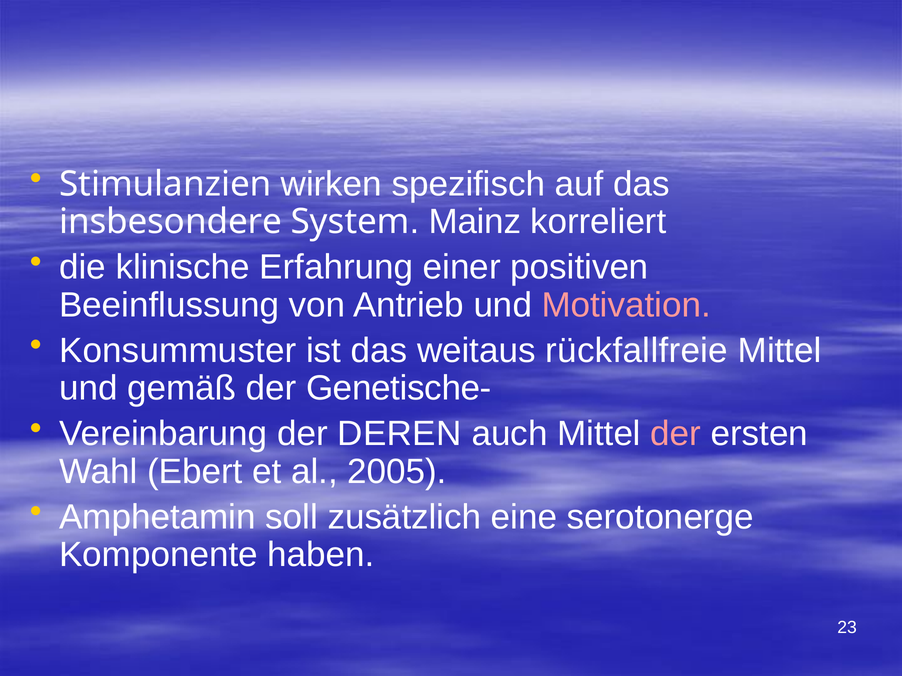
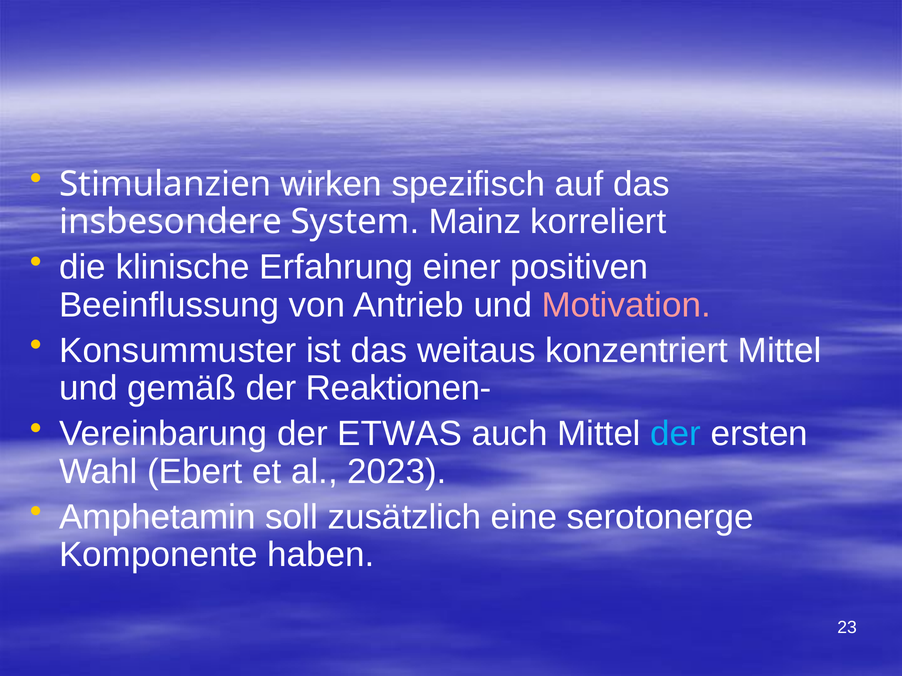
rückfallfreie: rückfallfreie -> konzentriert (637, 351)
Genetische-: Genetische- -> Reaktionen- (399, 389)
DEREN: DEREN -> ETWAS (400, 434)
der colour: pink -> light blue (676, 434)
2005: 2005 -> 2023 (397, 472)
